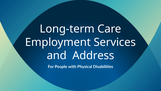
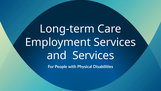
and Address: Address -> Services (93, 55)
